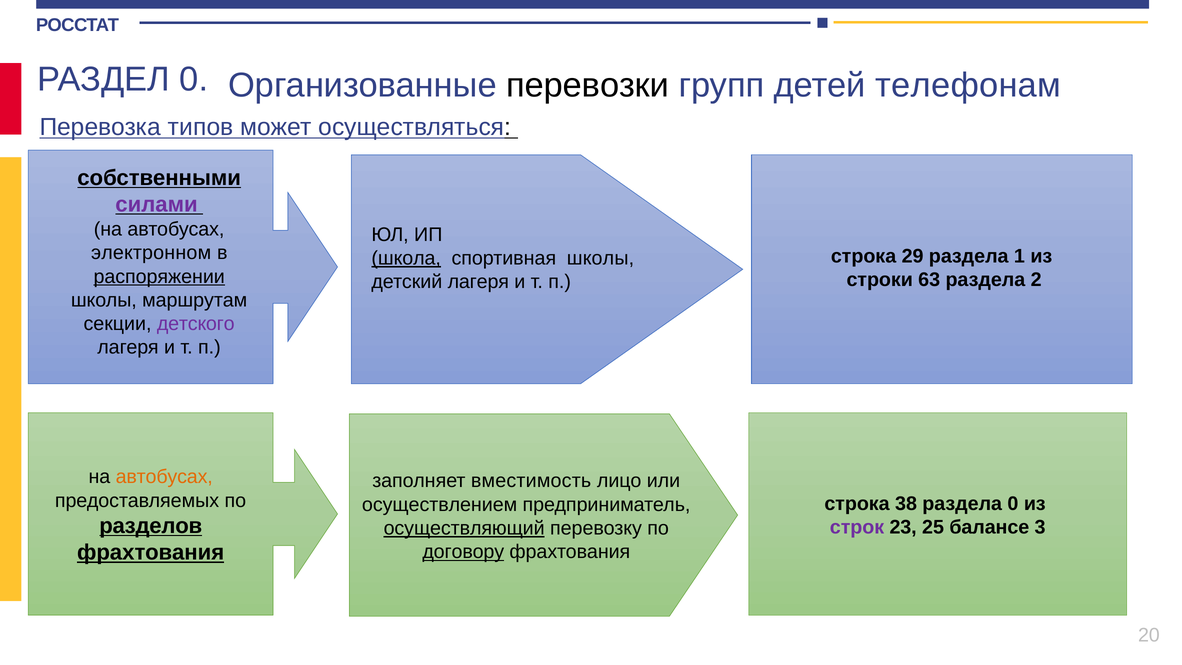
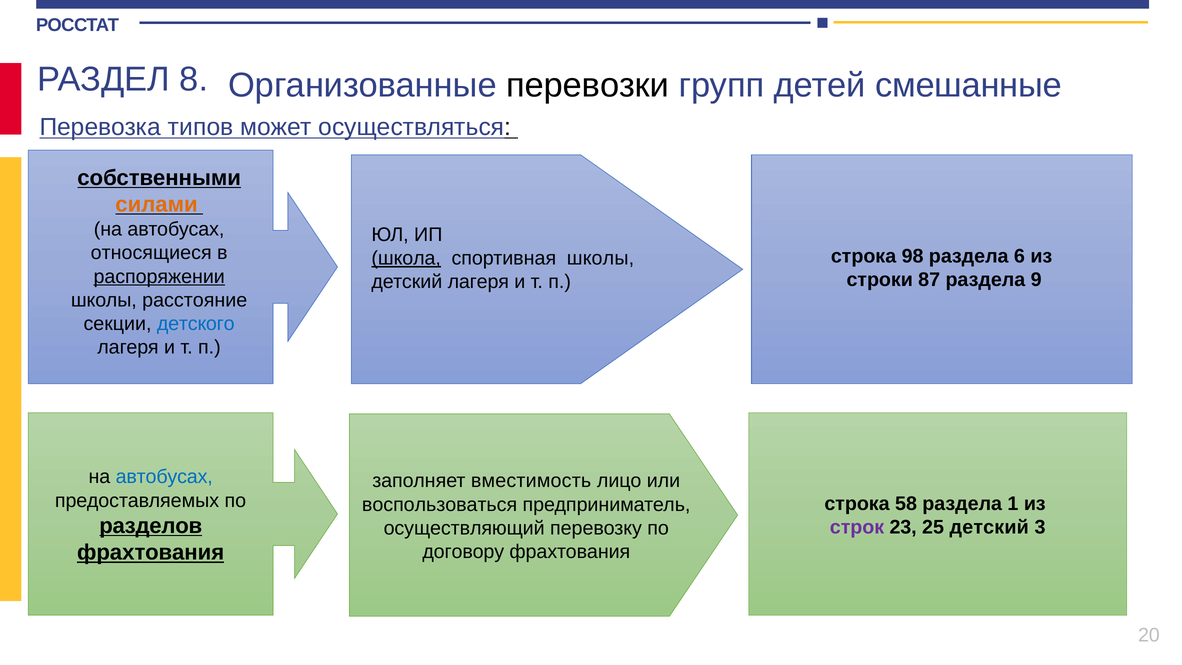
РАЗДЕЛ 0: 0 -> 8 (194, 79)
телефонам: телефонам -> смешанные (968, 85)
силами colour: purple -> orange (156, 204)
электронном: электронном -> относящиеся (151, 253)
29: 29 -> 98 (913, 256)
1: 1 -> 6 (1019, 256)
63: 63 -> 87 (929, 280)
2: 2 -> 9 (1036, 280)
маршрутам: маршрутам -> расстояние (195, 300)
детского colour: purple -> blue (196, 324)
автобусах colour: orange -> blue (164, 477)
38: 38 -> 58 (906, 503)
раздела 0: 0 -> 1 (1013, 503)
осуществлением: осуществлением -> воспользоваться (440, 505)
25 балансе: балансе -> детский (989, 527)
осуществляющий underline: present -> none (464, 528)
договору underline: present -> none (463, 552)
